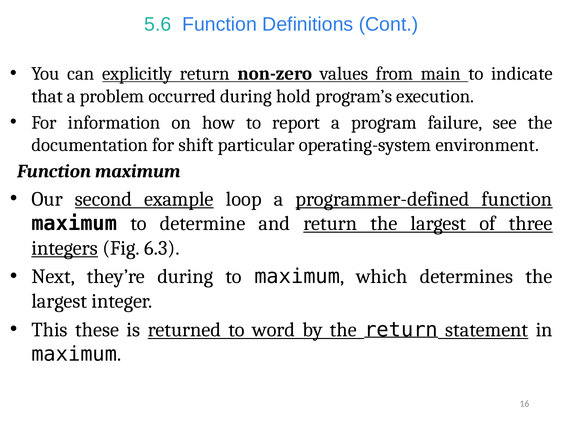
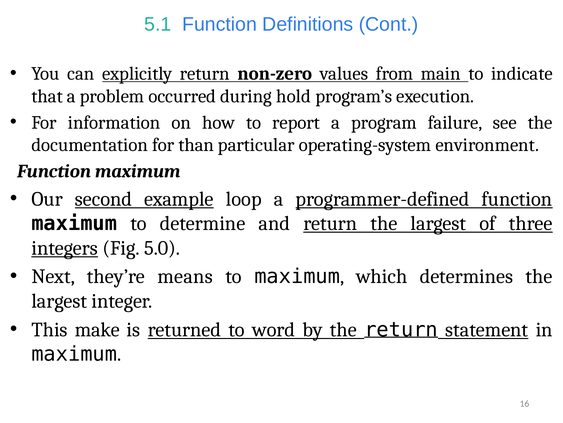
5.6: 5.6 -> 5.1 (158, 24)
shift: shift -> than (196, 145)
6.3: 6.3 -> 5.0 (162, 248)
they’re during: during -> means (185, 276)
these: these -> make (97, 329)
